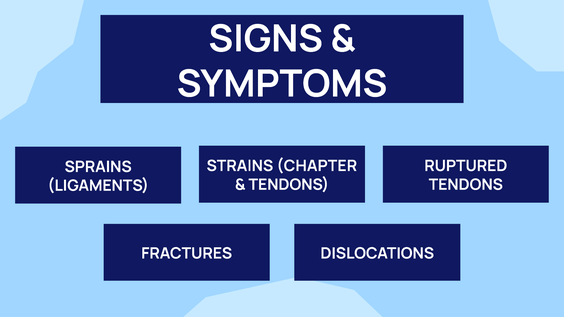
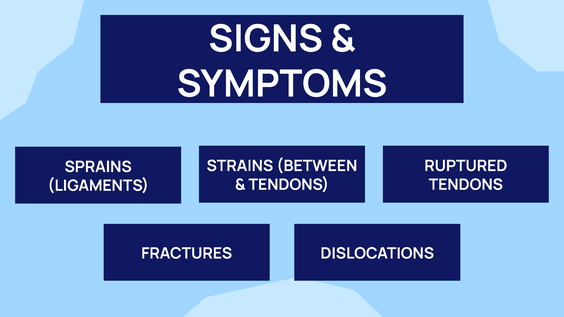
CHAPTER: CHAPTER -> BETWEEN (317, 166)
